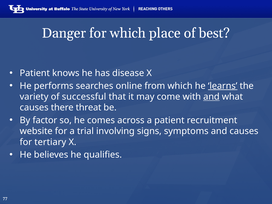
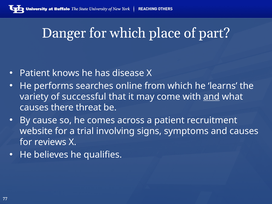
best: best -> part (214, 33)
learns underline: present -> none (223, 86)
factor: factor -> cause (45, 120)
tertiary: tertiary -> reviews (50, 142)
